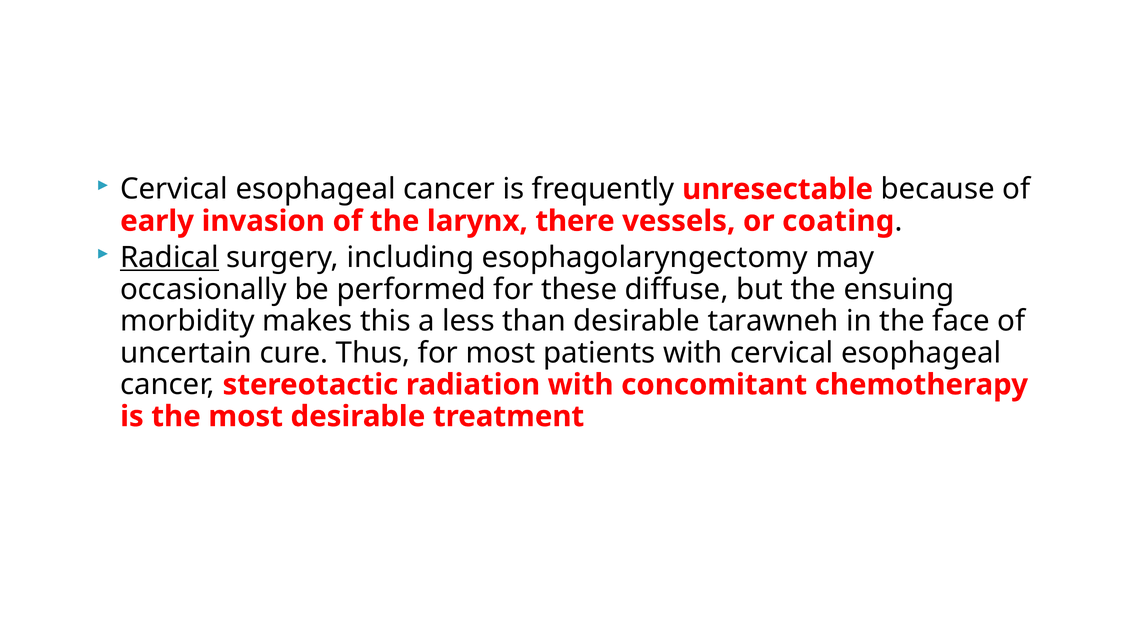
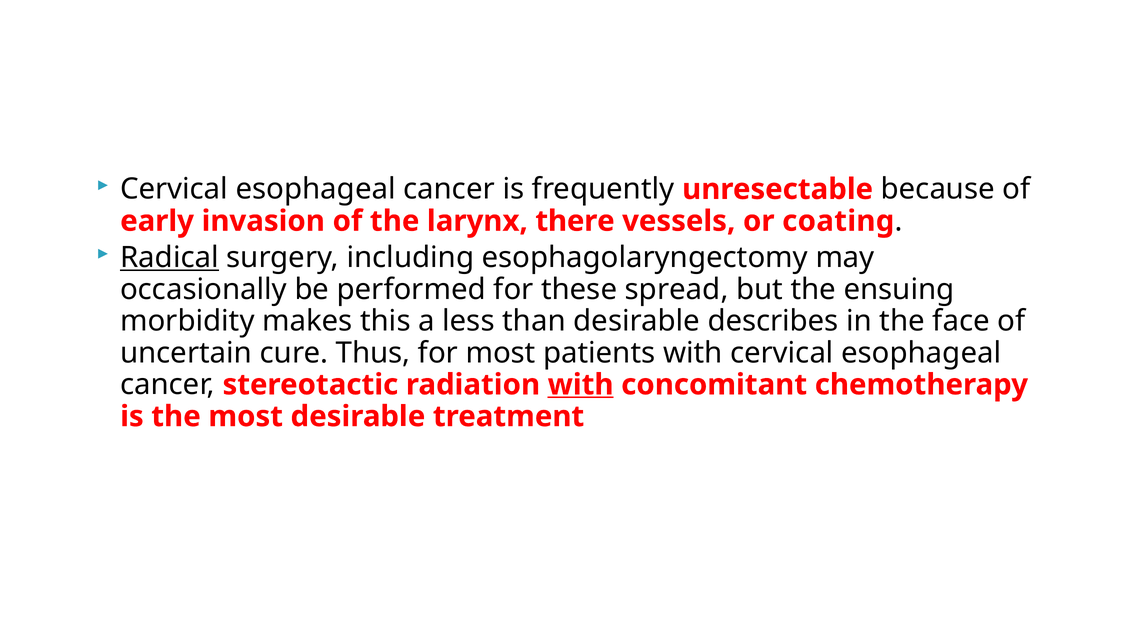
diffuse: diffuse -> spread (677, 289)
tarawneh: tarawneh -> describes (773, 321)
with underline: none -> present (581, 385)
